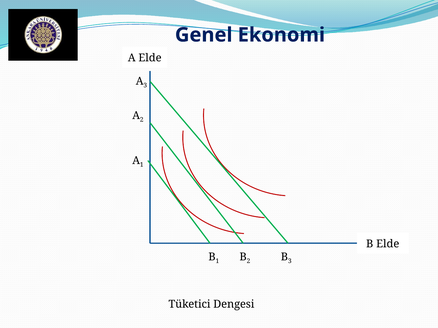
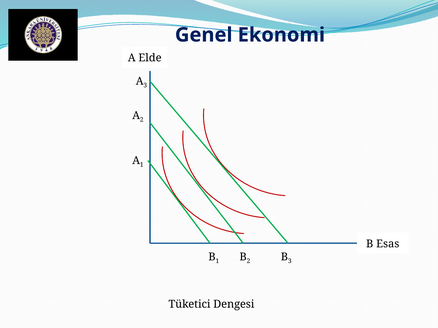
B Elde: Elde -> Esas (388, 244)
